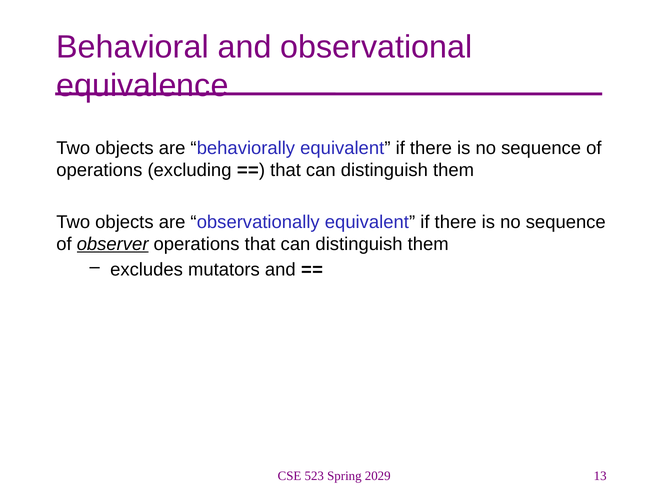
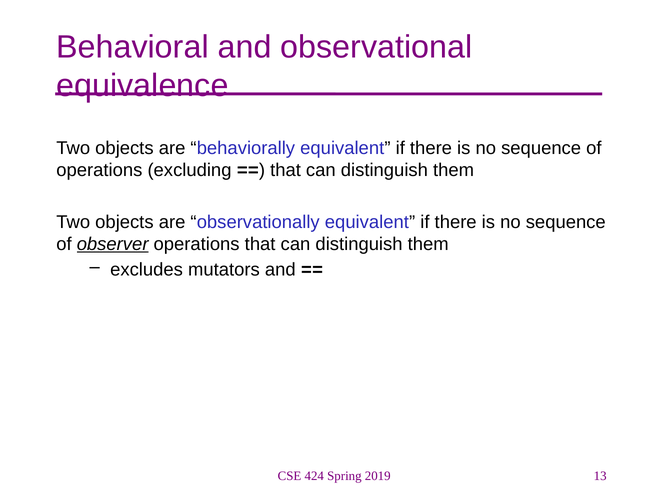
523: 523 -> 424 (314, 476)
2029: 2029 -> 2019 (378, 476)
